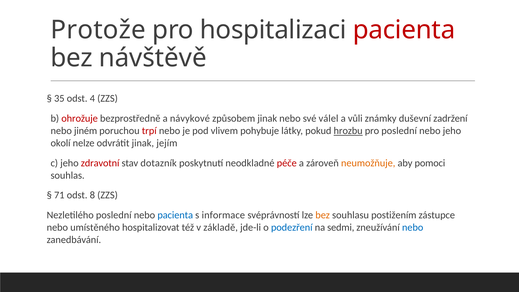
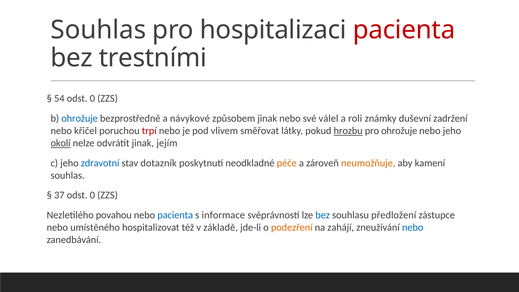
Protože: Protože -> Souhlas (98, 30)
návštěvě: návštěvě -> trestními (153, 58)
35: 35 -> 54 (59, 99)
4: 4 -> 0 (92, 99)
ohrožuje colour: red -> blue (80, 118)
vůli: vůli -> roli (355, 118)
jiném: jiném -> křičel (86, 131)
pohybuje: pohybuje -> směřovat (260, 131)
pro poslední: poslední -> ohrožuje (399, 131)
okolí underline: none -> present (61, 143)
zdravotní colour: red -> blue (100, 163)
péče colour: red -> orange (287, 163)
pomoci: pomoci -> kamení (430, 163)
71: 71 -> 37 (59, 195)
8: 8 -> 0 (92, 195)
Nezletilého poslední: poslední -> povahou (114, 215)
bez colour: orange -> blue (323, 215)
postižením: postižením -> předložení (394, 215)
podezření colour: blue -> orange (292, 227)
sedmi: sedmi -> zahájí (341, 227)
